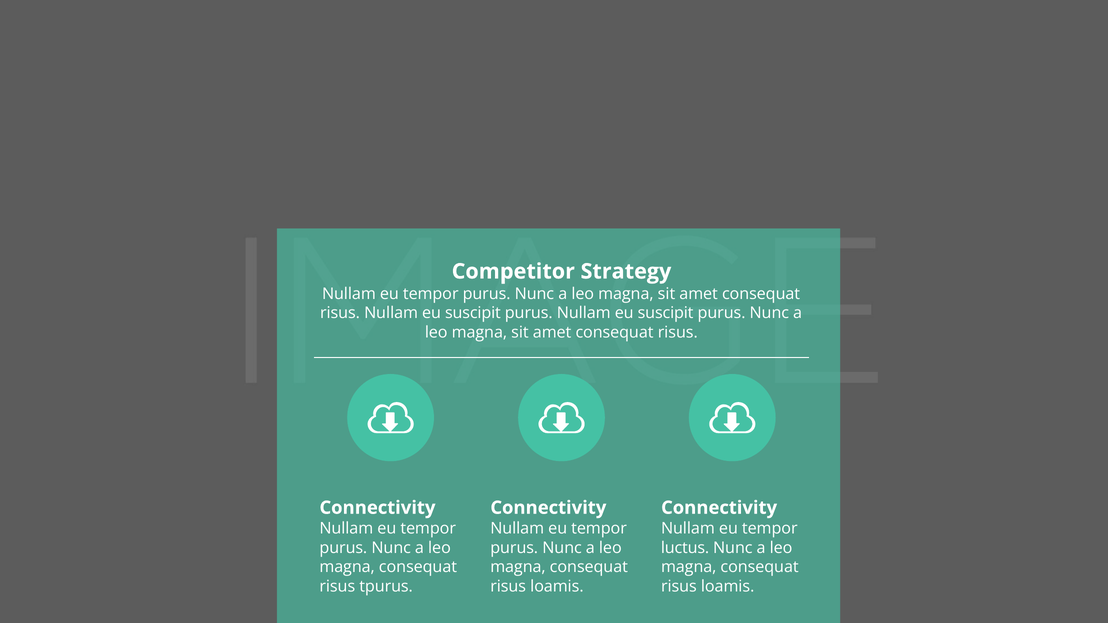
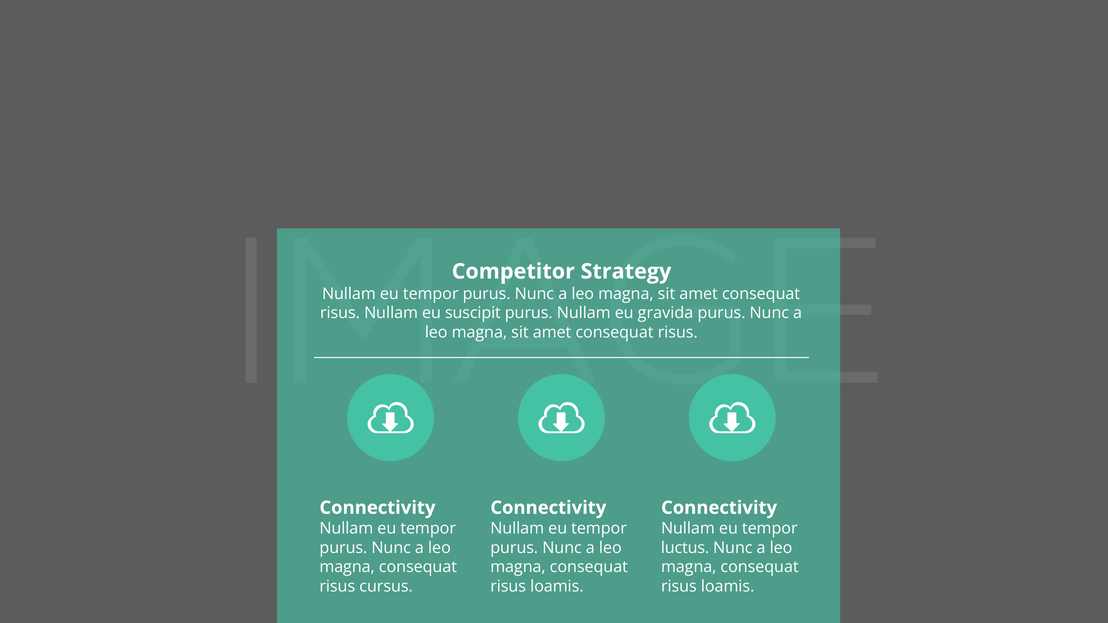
purus Nullam eu suscipit: suscipit -> gravida (665, 313)
tpurus: tpurus -> cursus (386, 587)
